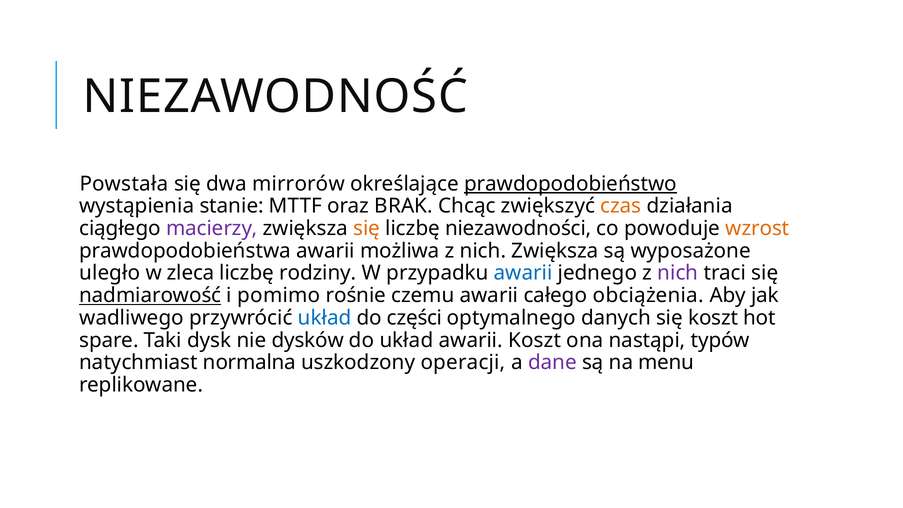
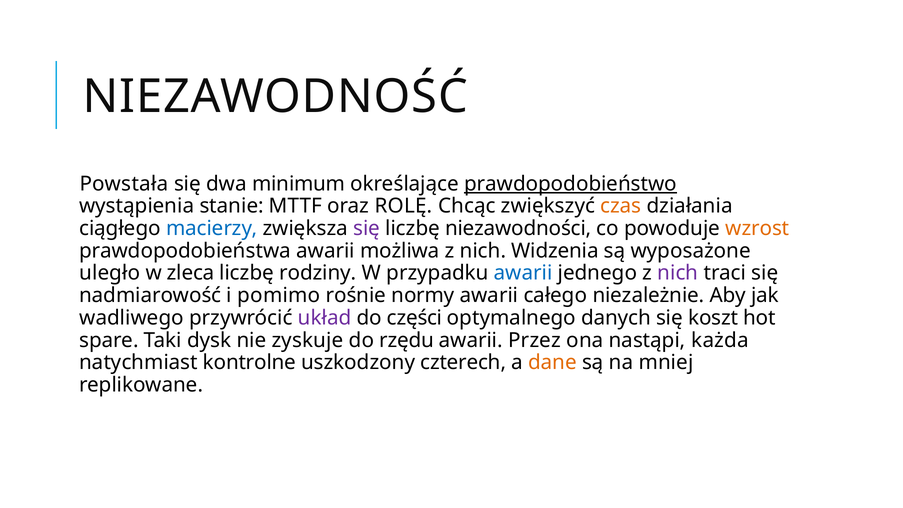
mirrorów: mirrorów -> minimum (299, 184)
BRAK: BRAK -> ROLĘ (404, 206)
macierzy colour: purple -> blue (212, 228)
się colour: orange -> purple (367, 228)
nich Zwiększa: Zwiększa -> Widzenia (555, 251)
nadmiarowość underline: present -> none (150, 295)
czemu: czemu -> normy (423, 295)
obciążenia: obciążenia -> niezależnie (649, 295)
układ colour: blue -> purple (325, 318)
dysków: dysków -> zyskuje (308, 340)
do układ: układ -> rzędu (407, 340)
awarii Koszt: Koszt -> Przez (535, 340)
typów: typów -> każda (720, 340)
normalna: normalna -> kontrolne (250, 362)
operacji: operacji -> czterech (463, 362)
dane colour: purple -> orange (552, 362)
menu: menu -> mniej (666, 362)
